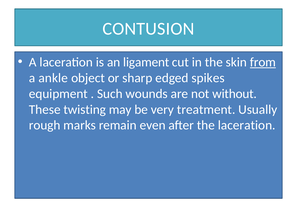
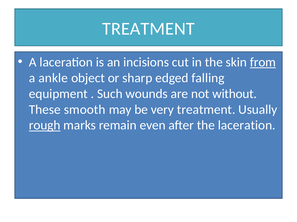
CONTUSION: CONTUSION -> TREATMENT (148, 29)
ligament: ligament -> incisions (146, 62)
spikes: spikes -> falling (208, 78)
twisting: twisting -> smooth (85, 110)
rough underline: none -> present (45, 126)
